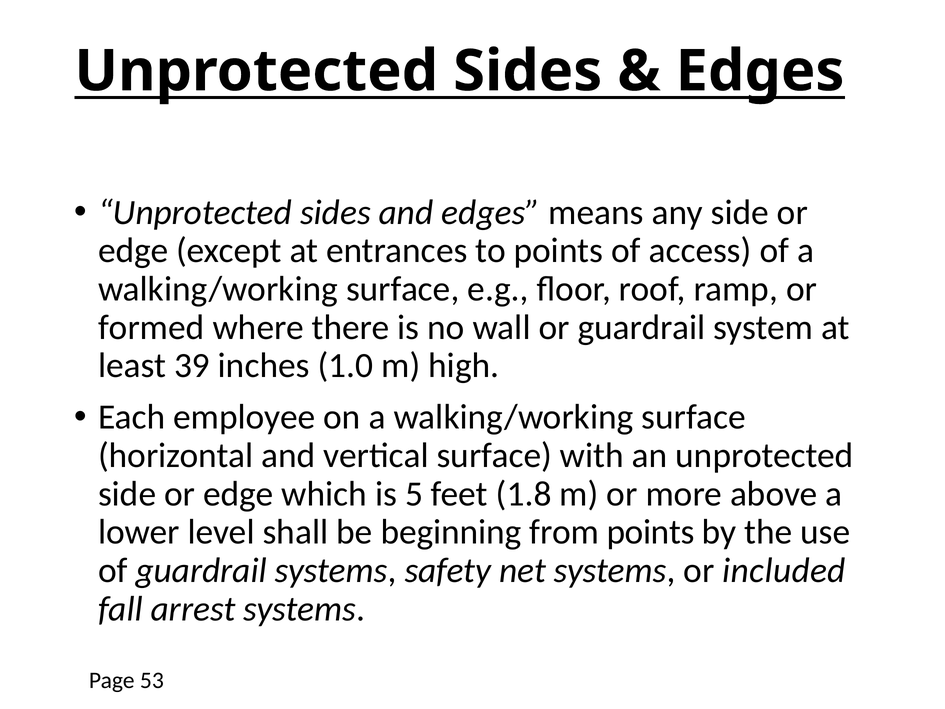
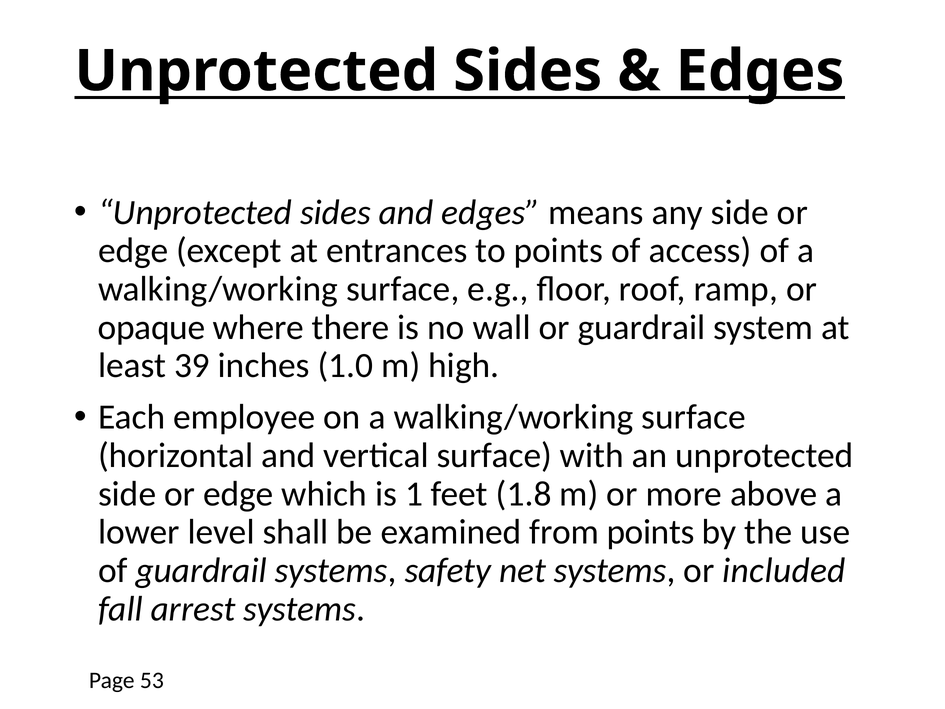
formed: formed -> opaque (152, 327)
5: 5 -> 1 (414, 494)
beginning: beginning -> examined (451, 532)
